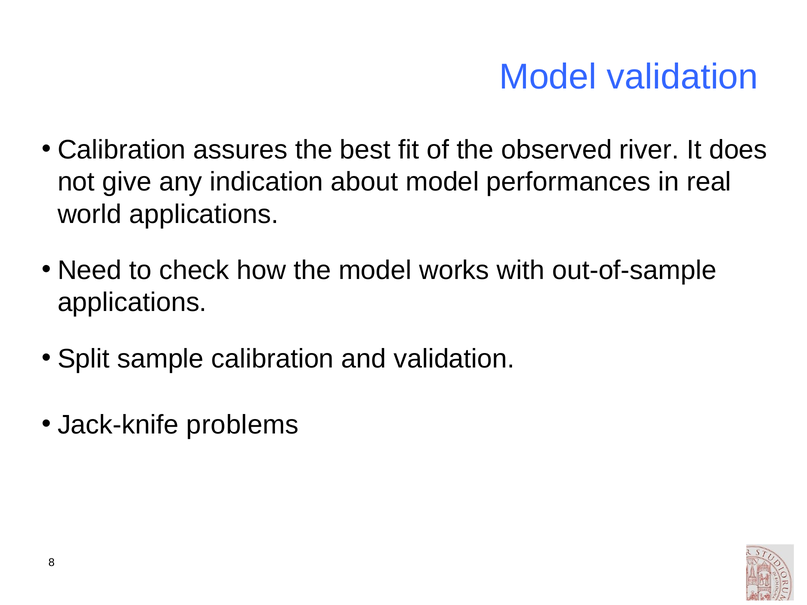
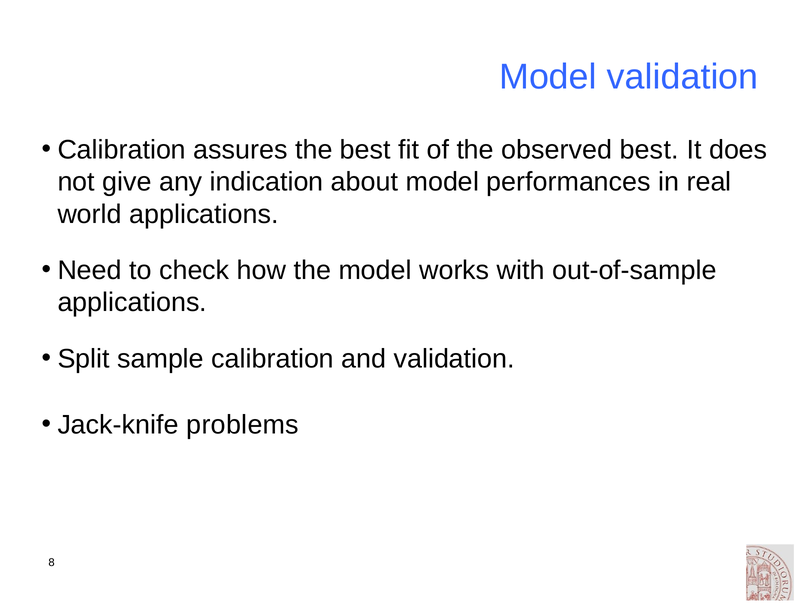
observed river: river -> best (649, 150)
